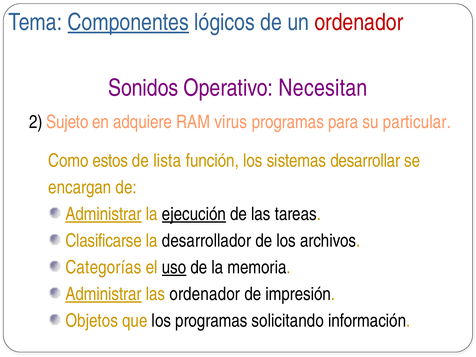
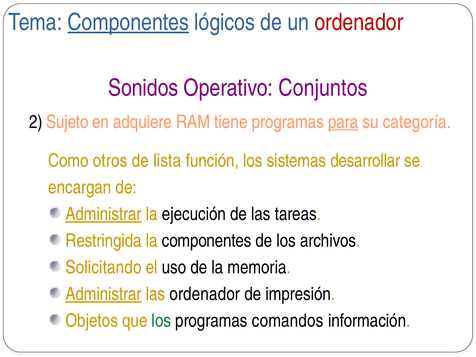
Necesitan: Necesitan -> Conjuntos (323, 88)
virus: virus -> tiene (231, 122)
para underline: none -> present (343, 122)
particular: particular -> categoría (417, 122)
estos: estos -> otros (110, 161)
ejecución underline: present -> none (194, 214)
Clasificarse: Clasificarse -> Restringida (104, 241)
la desarrollador: desarrollador -> componentes (207, 241)
Categorías: Categorías -> Solicitando (103, 267)
uso underline: present -> none (174, 267)
los colour: black -> green (161, 321)
solicitando: solicitando -> comandos (288, 321)
